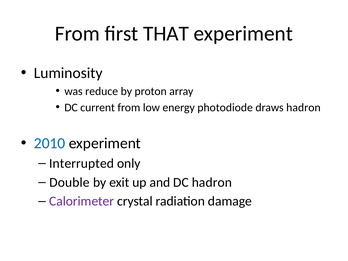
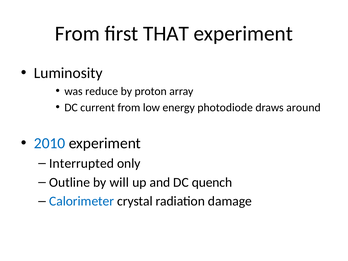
draws hadron: hadron -> around (303, 108)
Double: Double -> Outline (70, 182)
exit: exit -> will (119, 182)
DC hadron: hadron -> quench (212, 182)
Calorimeter colour: purple -> blue (82, 201)
